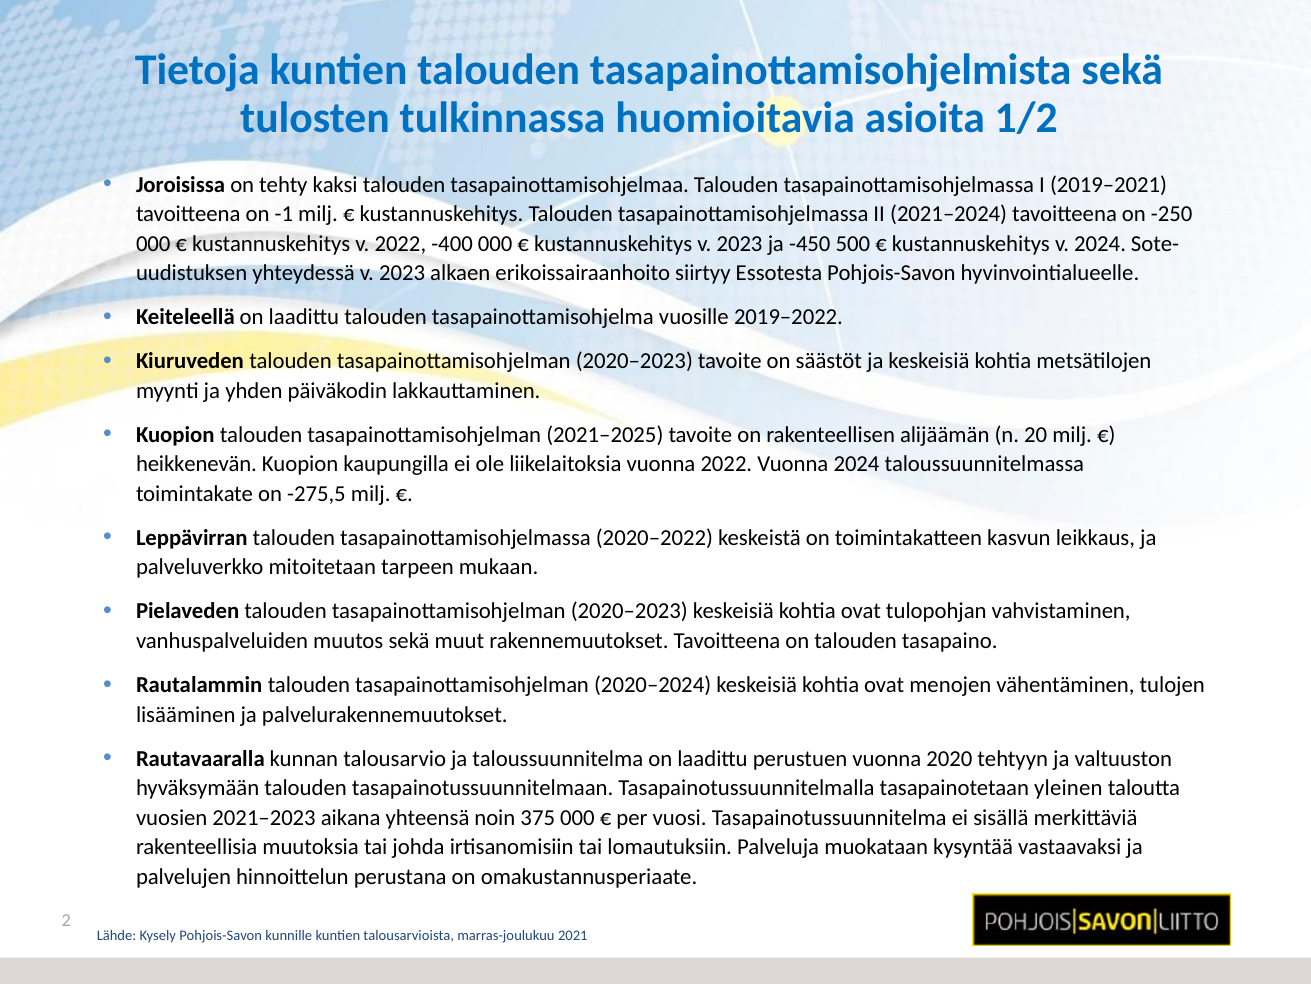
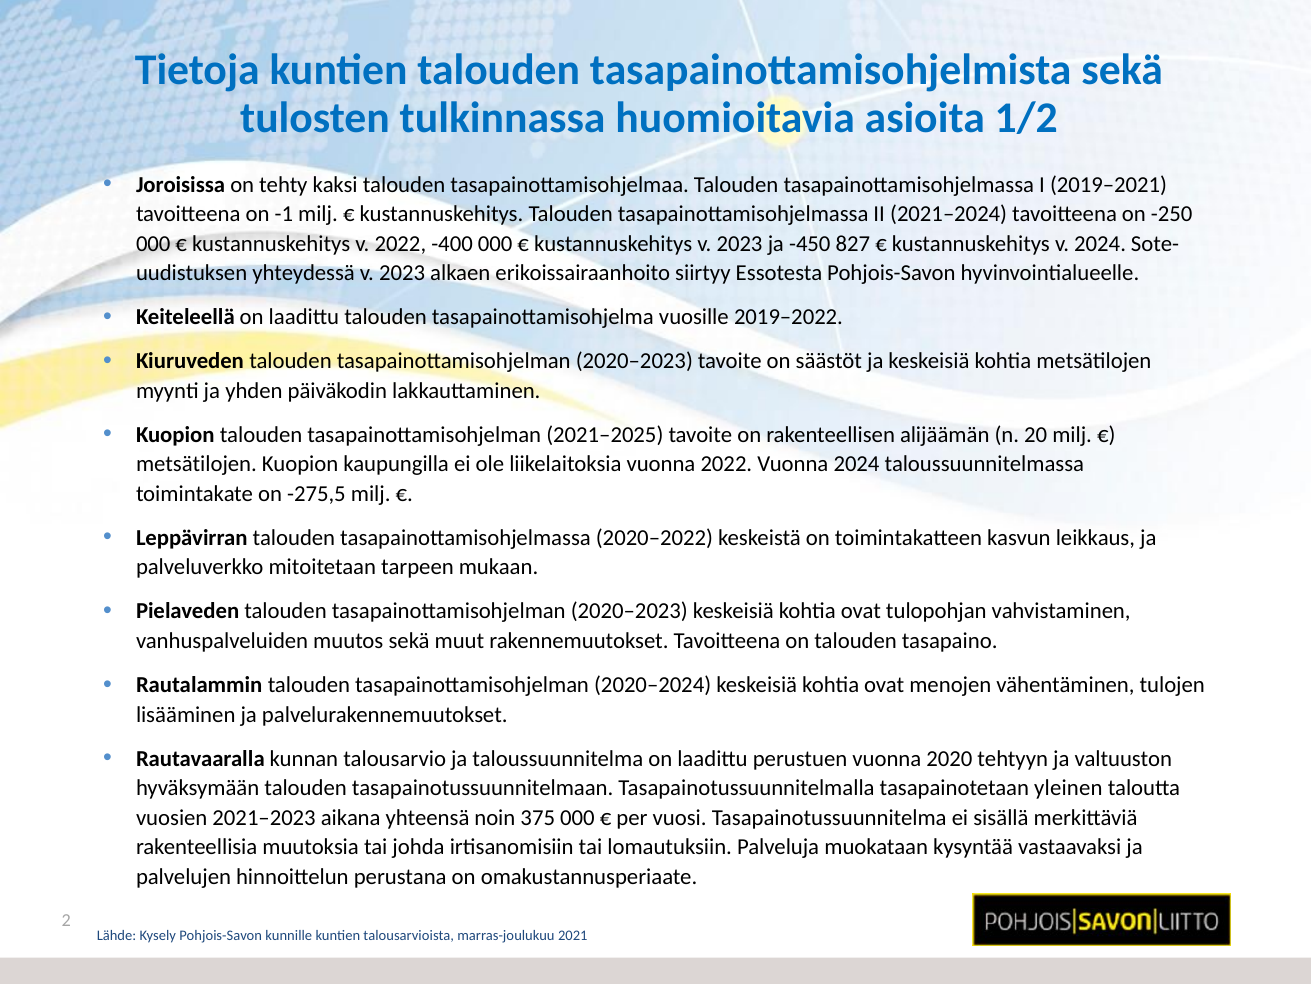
500: 500 -> 827 (853, 243)
heikkenevän: heikkenevän -> metsätilojen (196, 464)
